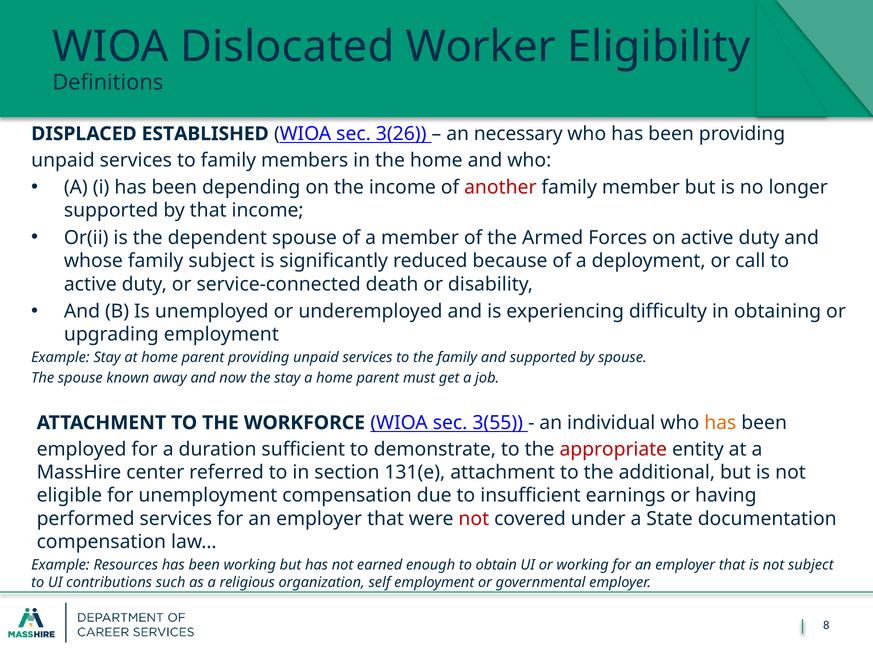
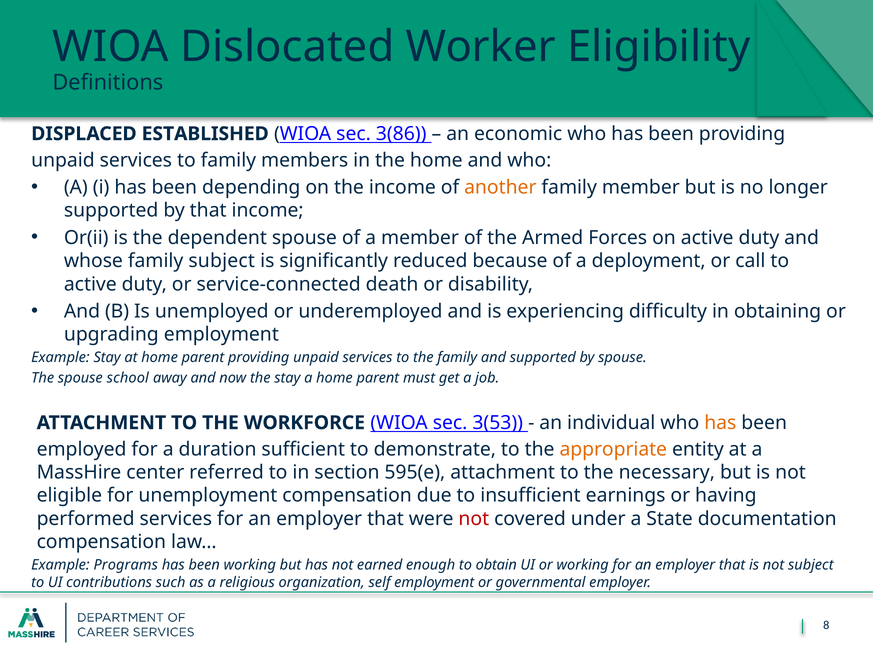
3(26: 3(26 -> 3(86 (401, 134)
necessary: necessary -> economic (518, 134)
another colour: red -> orange (500, 187)
known: known -> school (128, 378)
3(55: 3(55 -> 3(53 (498, 423)
appropriate colour: red -> orange (613, 449)
131(e: 131(e -> 595(e (415, 472)
additional: additional -> necessary (667, 472)
Resources: Resources -> Programs (126, 565)
